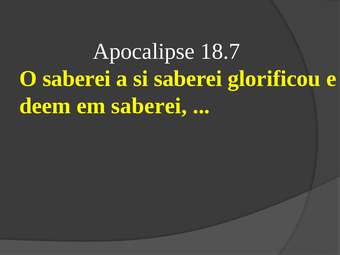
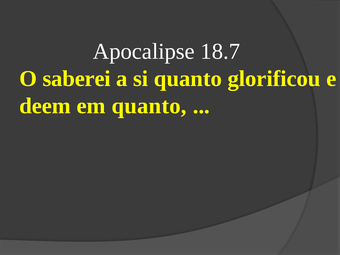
si saberei: saberei -> quanto (188, 79)
em saberei: saberei -> quanto (149, 106)
